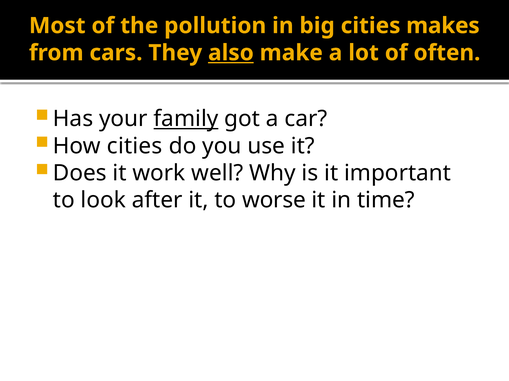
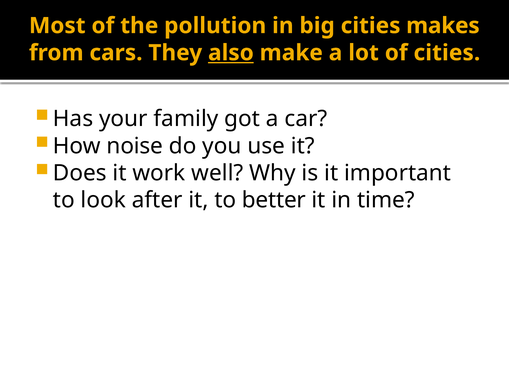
of often: often -> cities (447, 53)
family underline: present -> none (186, 119)
How cities: cities -> noise (135, 146)
worse: worse -> better (274, 201)
